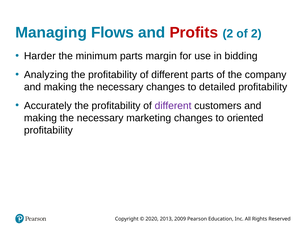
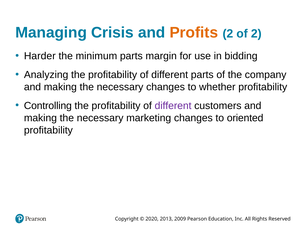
Flows: Flows -> Crisis (112, 33)
Profits colour: red -> orange (194, 33)
detailed: detailed -> whether (217, 87)
Accurately: Accurately -> Controlling (48, 106)
